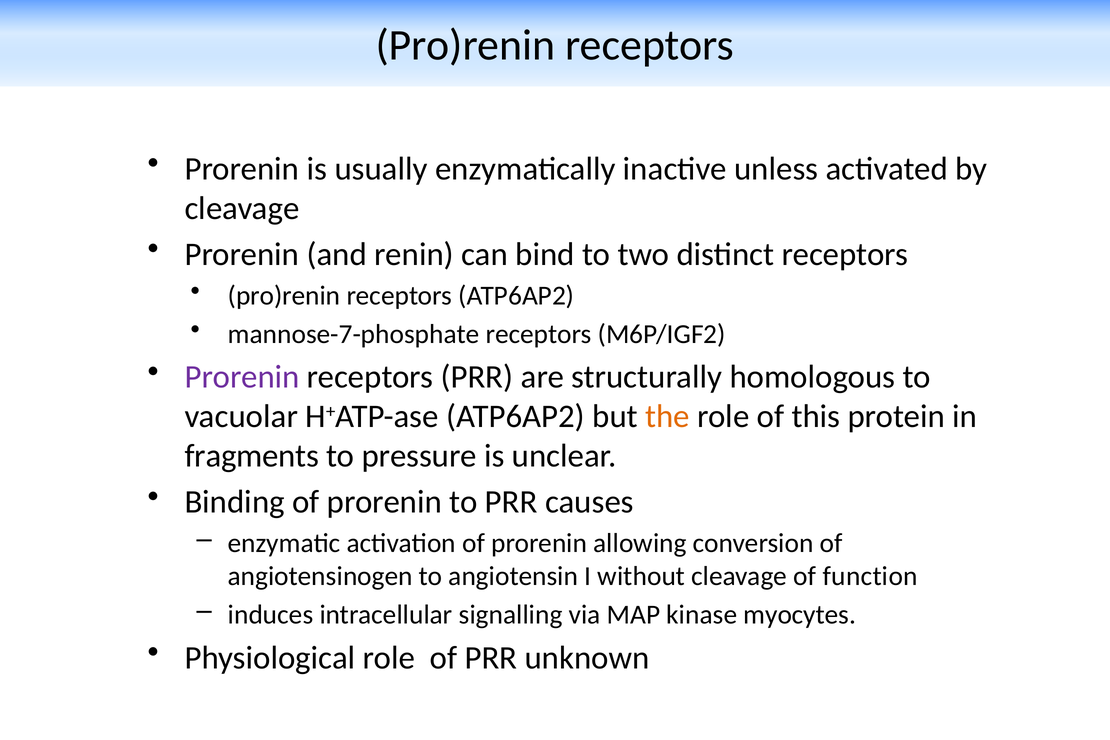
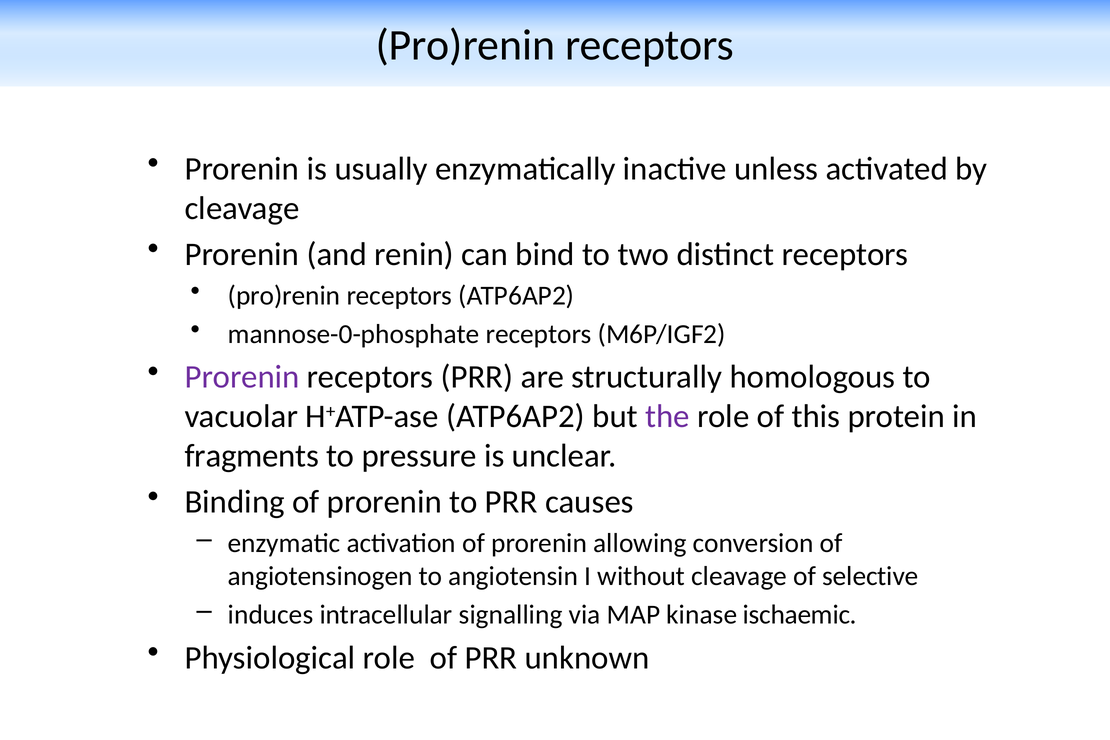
mannose-7-phosphate: mannose-7-phosphate -> mannose-0-phosphate (354, 334)
the colour: orange -> purple (667, 417)
function: function -> selective (870, 576)
myocytes: myocytes -> ischaemic (800, 615)
